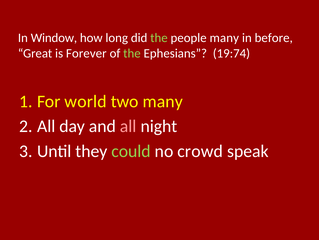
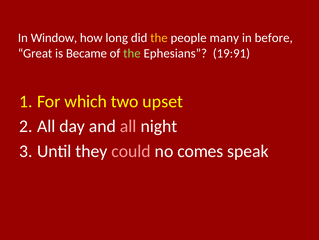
the colour: light green -> yellow (159, 38)
Forever: Forever -> Became (86, 53)
19:74: 19:74 -> 19:91 (231, 53)
world: world -> which (86, 101)
two many: many -> upset (163, 101)
could colour: light green -> pink (131, 151)
crowd: crowd -> comes (200, 151)
